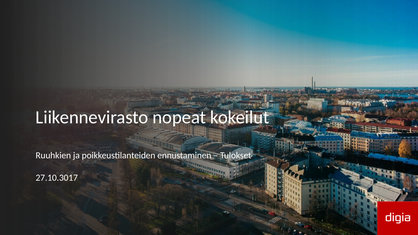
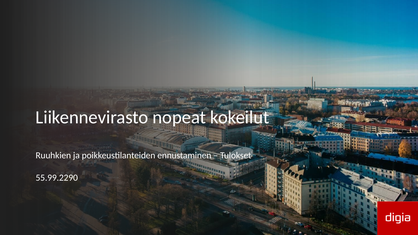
27.10.3017: 27.10.3017 -> 55.99.2290 (57, 178)
